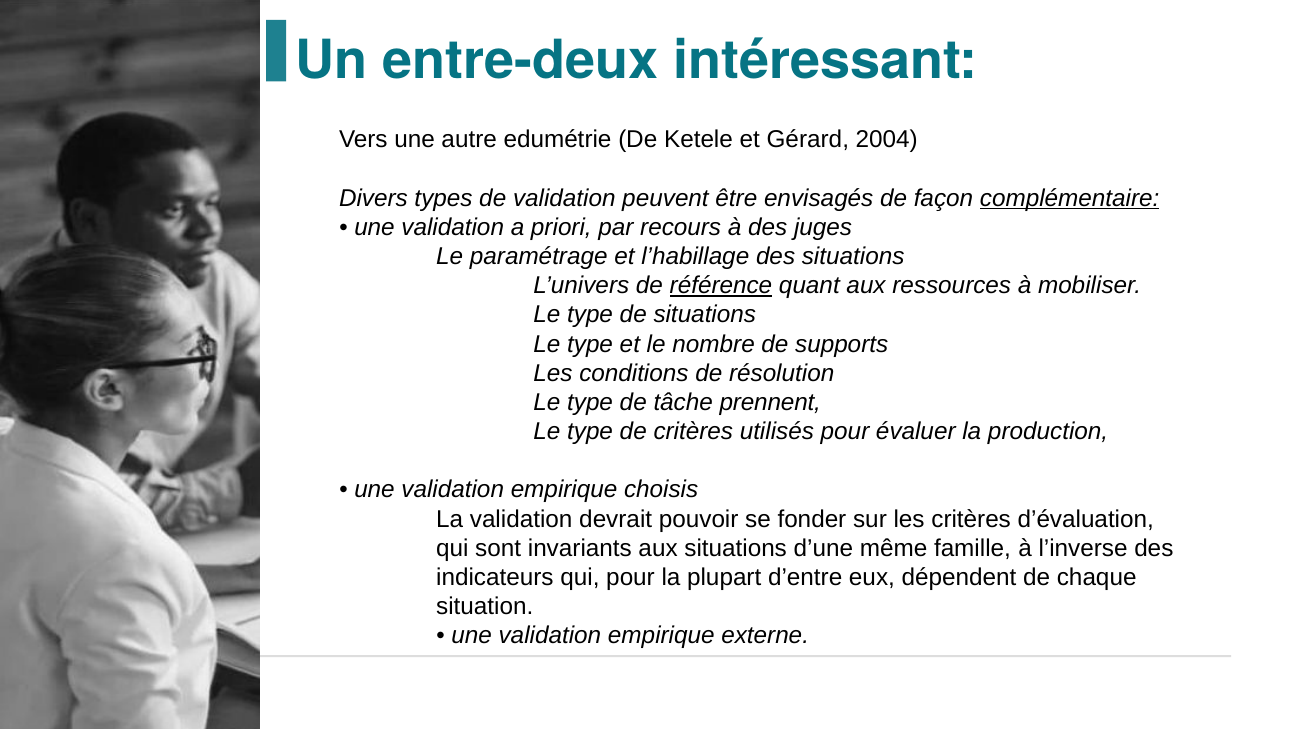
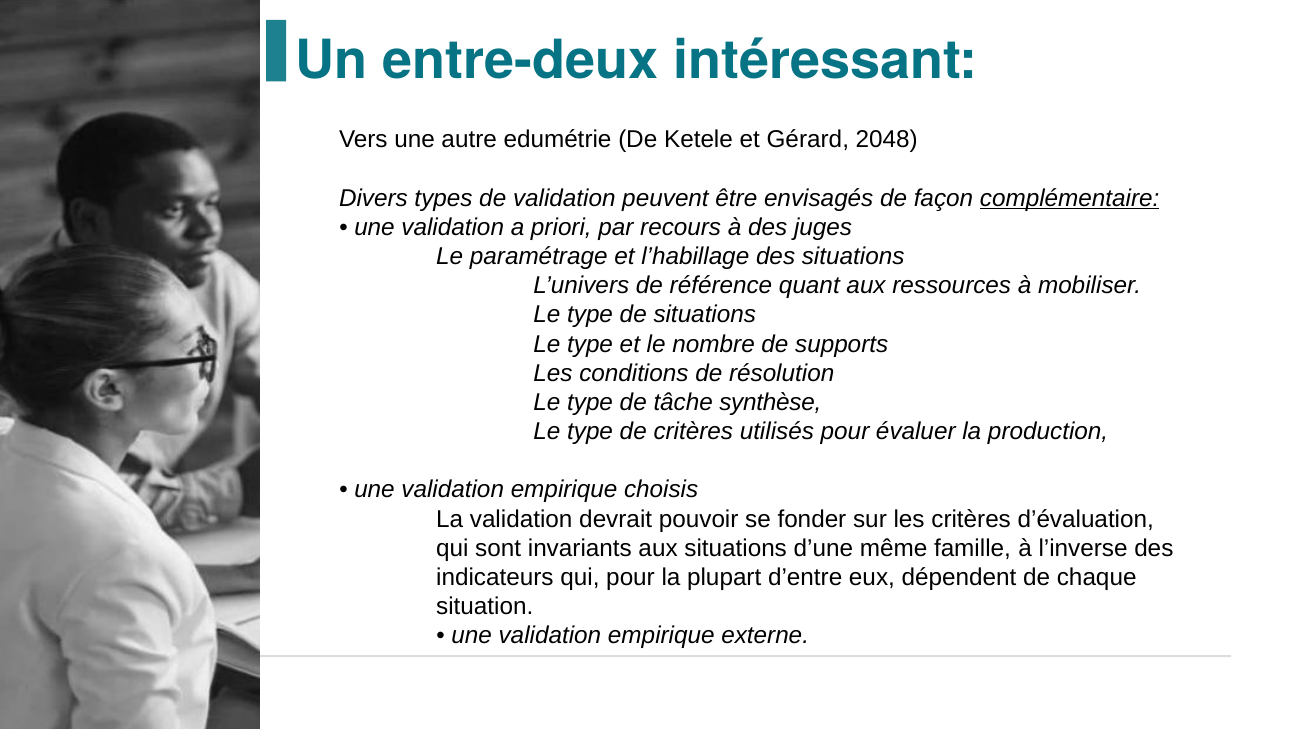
2004: 2004 -> 2048 (887, 140)
référence underline: present -> none (721, 286)
prennent: prennent -> synthèse (770, 402)
